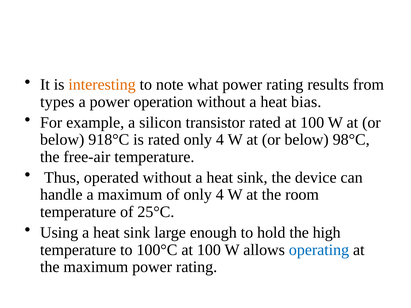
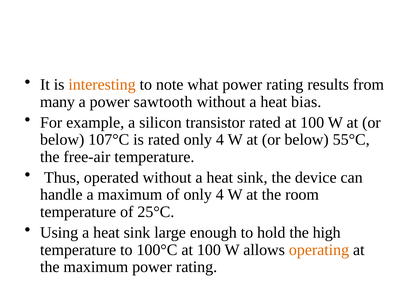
types: types -> many (57, 102)
operation: operation -> sawtooth (163, 102)
918°C: 918°C -> 107°C (109, 140)
98°C: 98°C -> 55°C (351, 140)
operating colour: blue -> orange (319, 250)
